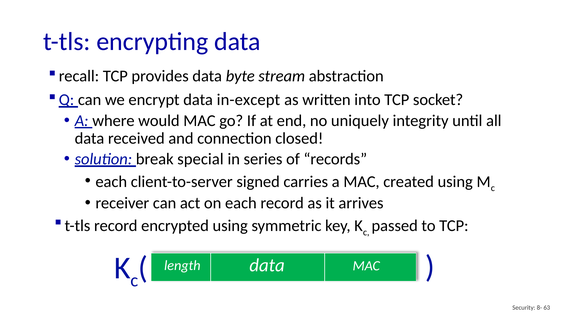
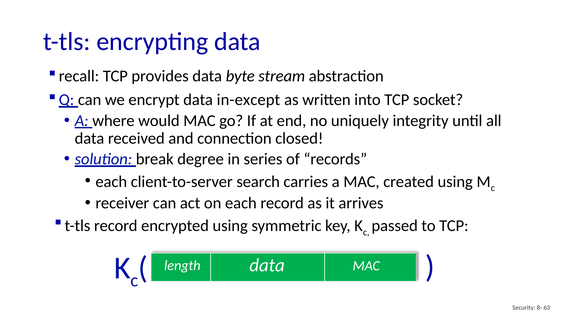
special: special -> degree (201, 159)
signed: signed -> search (258, 182)
